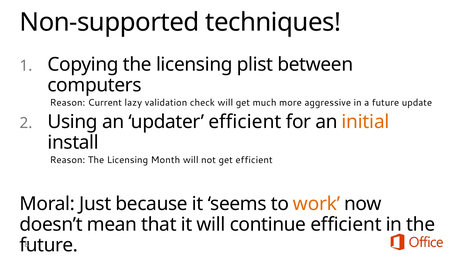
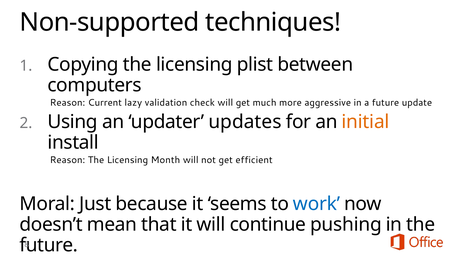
updater efficient: efficient -> updates (245, 122)
work colour: orange -> blue (317, 204)
continue efficient: efficient -> pushing (346, 225)
